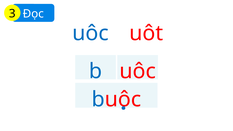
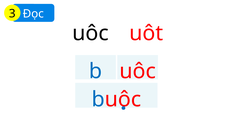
uôc colour: blue -> black (90, 33)
